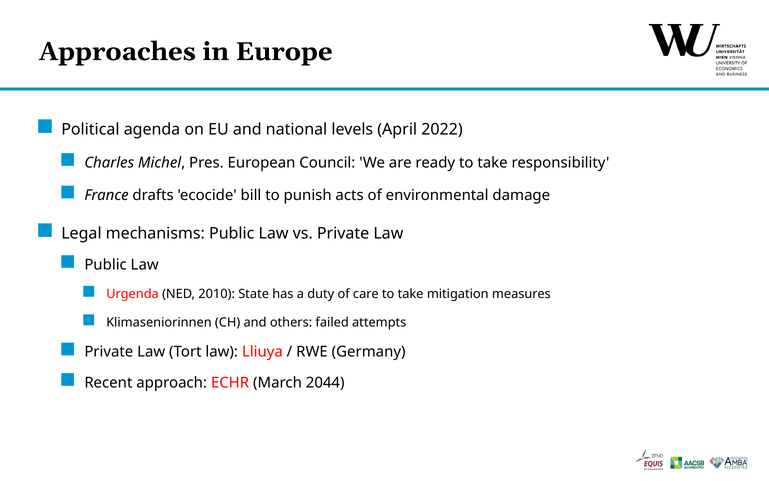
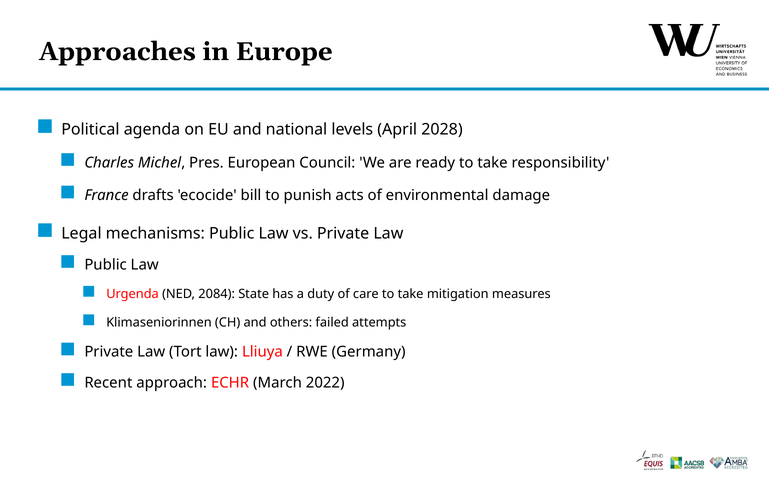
2022: 2022 -> 2028 (442, 130)
2010: 2010 -> 2084 (217, 294)
2044: 2044 -> 2022 (325, 383)
